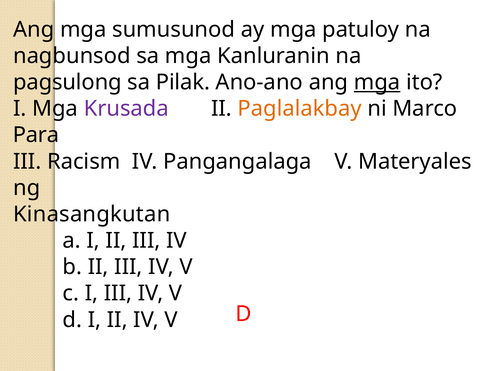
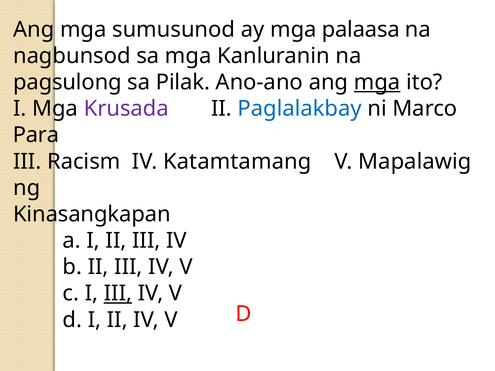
patuloy: patuloy -> palaasa (361, 30)
Paglalakbay colour: orange -> blue (300, 109)
Pangangalaga: Pangangalaga -> Katamtamang (237, 162)
Materyales: Materyales -> Mapalawig (415, 162)
Kinasangkutan: Kinasangkutan -> Kinasangkapan (92, 214)
III underline: none -> present (118, 294)
